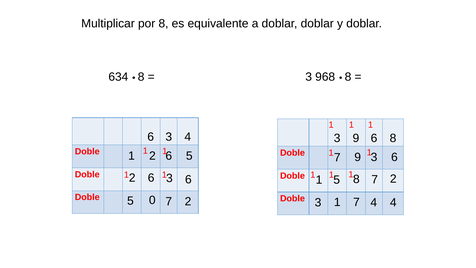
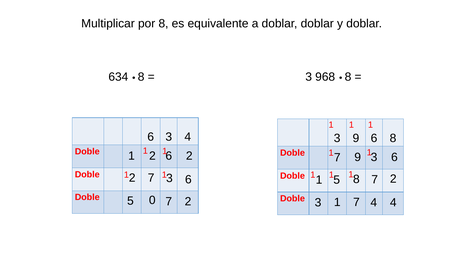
5: 5 -> 2 (189, 156)
6: 6 -> 7 (151, 178)
